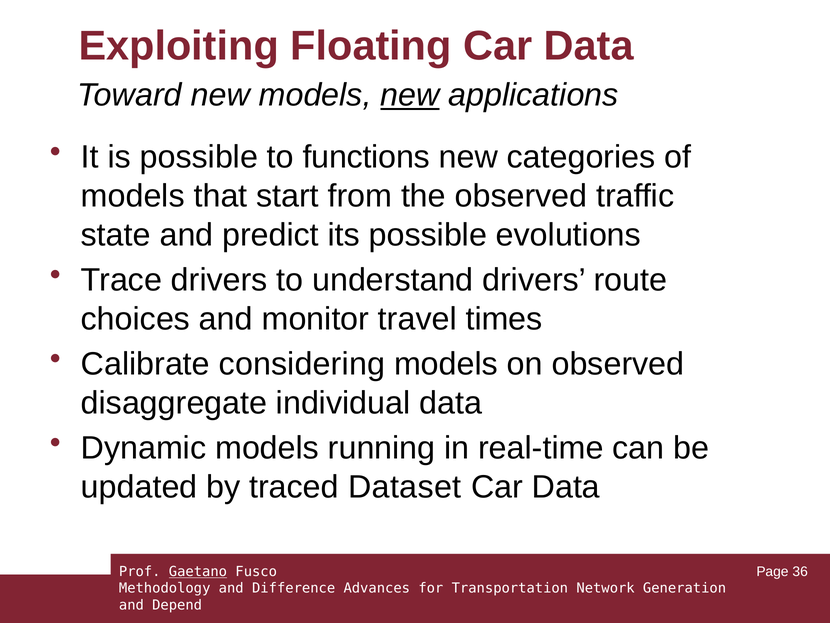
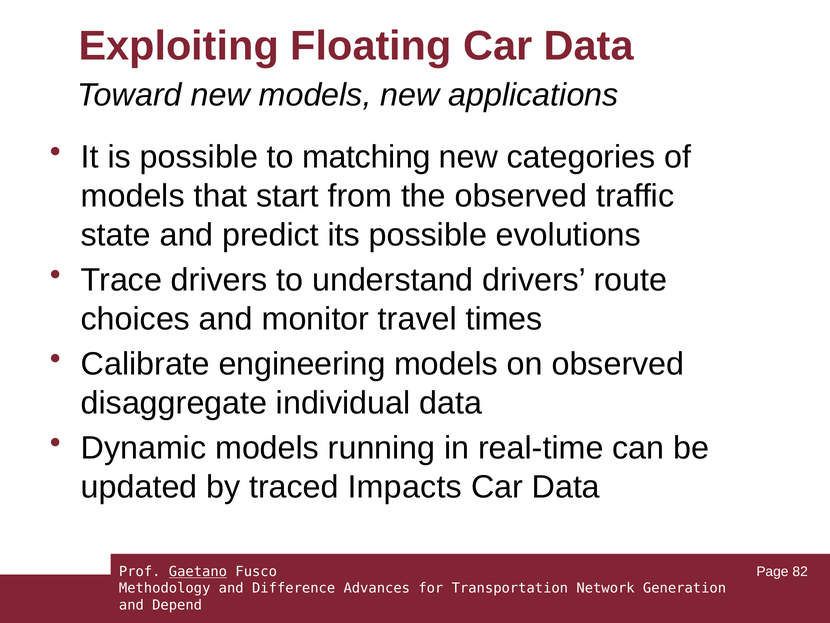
new underline: present -> none (410, 95)
functions: functions -> matching (366, 157)
considering: considering -> engineering (302, 364)
Dataset: Dataset -> Impacts (405, 487)
36: 36 -> 82 (800, 571)
